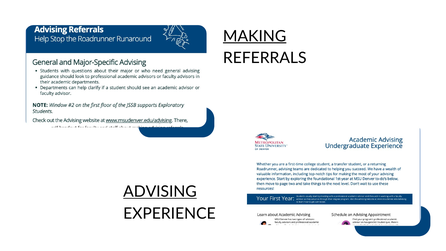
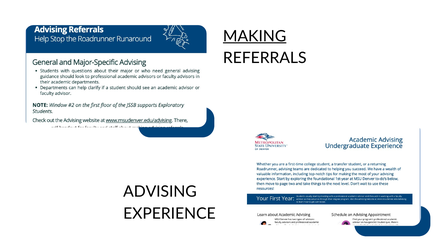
ADVISING underline: present -> none (160, 192)
